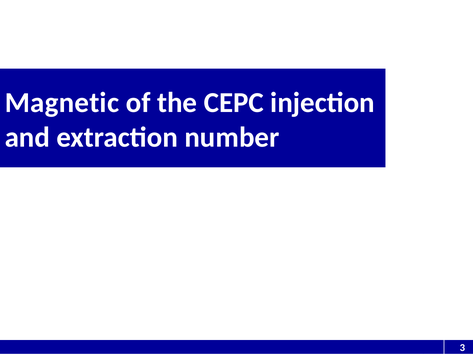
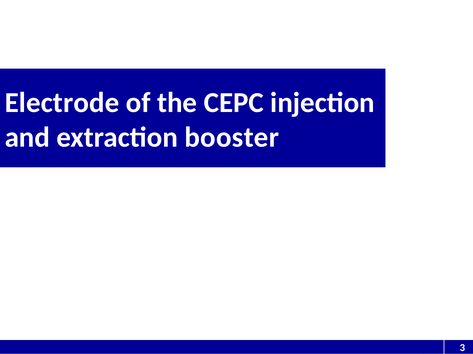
Magnetic: Magnetic -> Electrode (62, 103)
number: number -> booster (232, 138)
